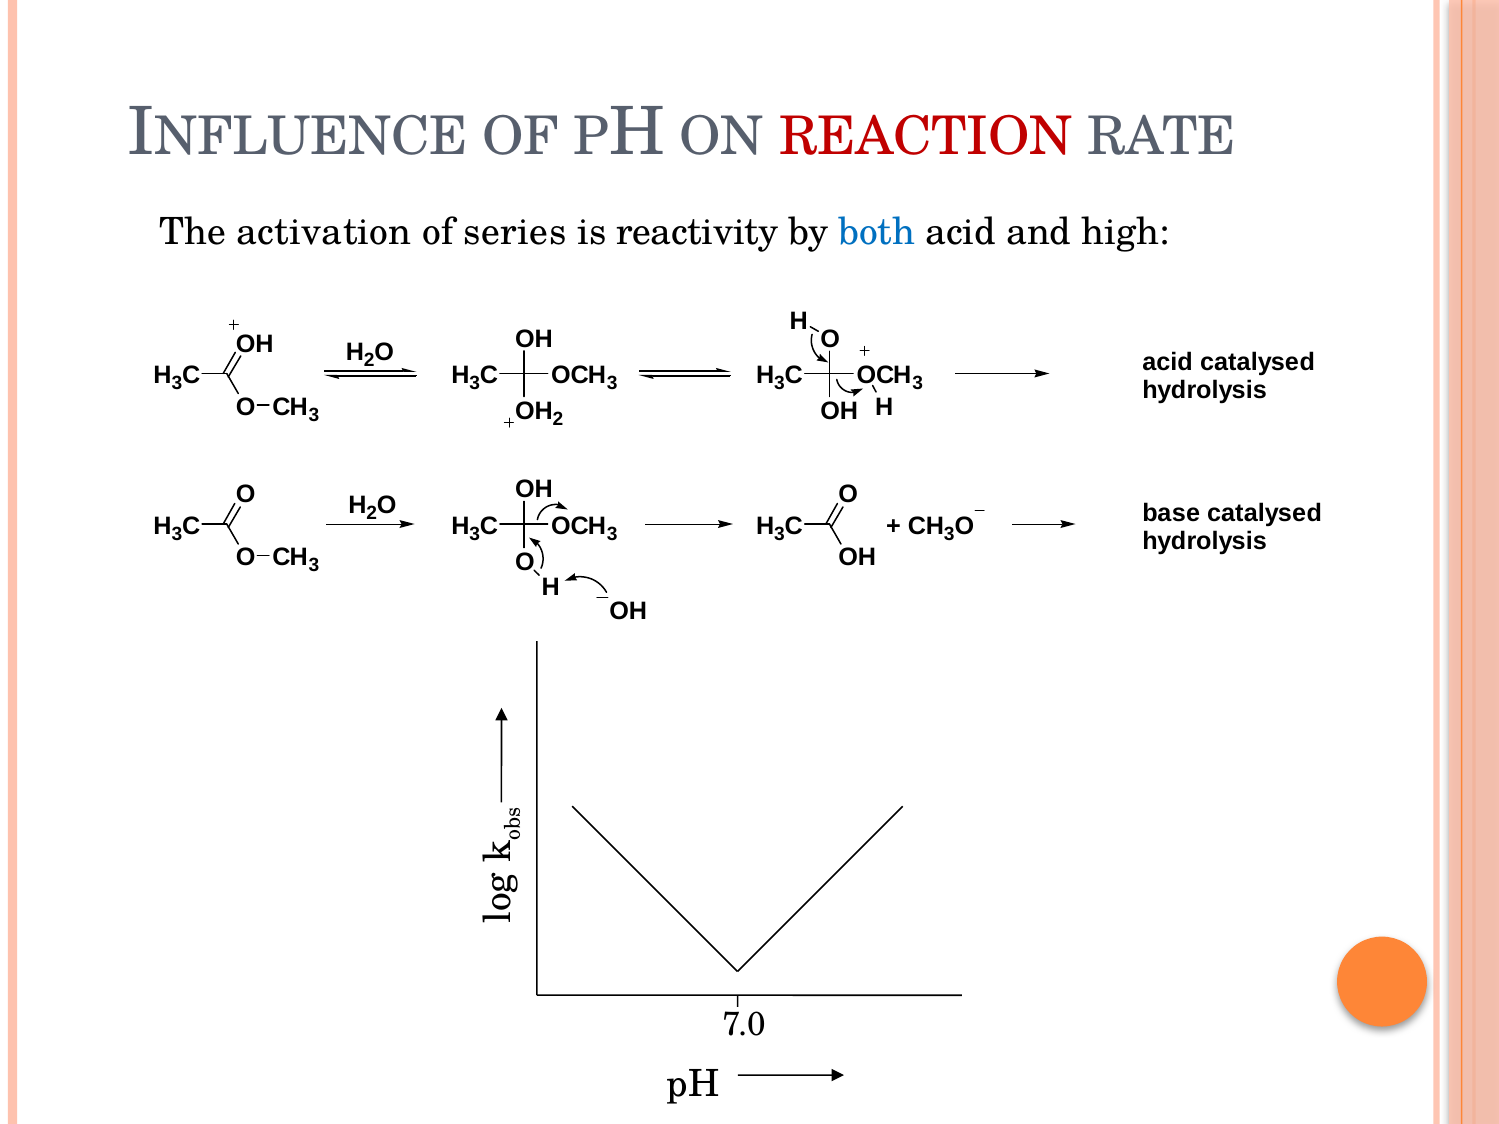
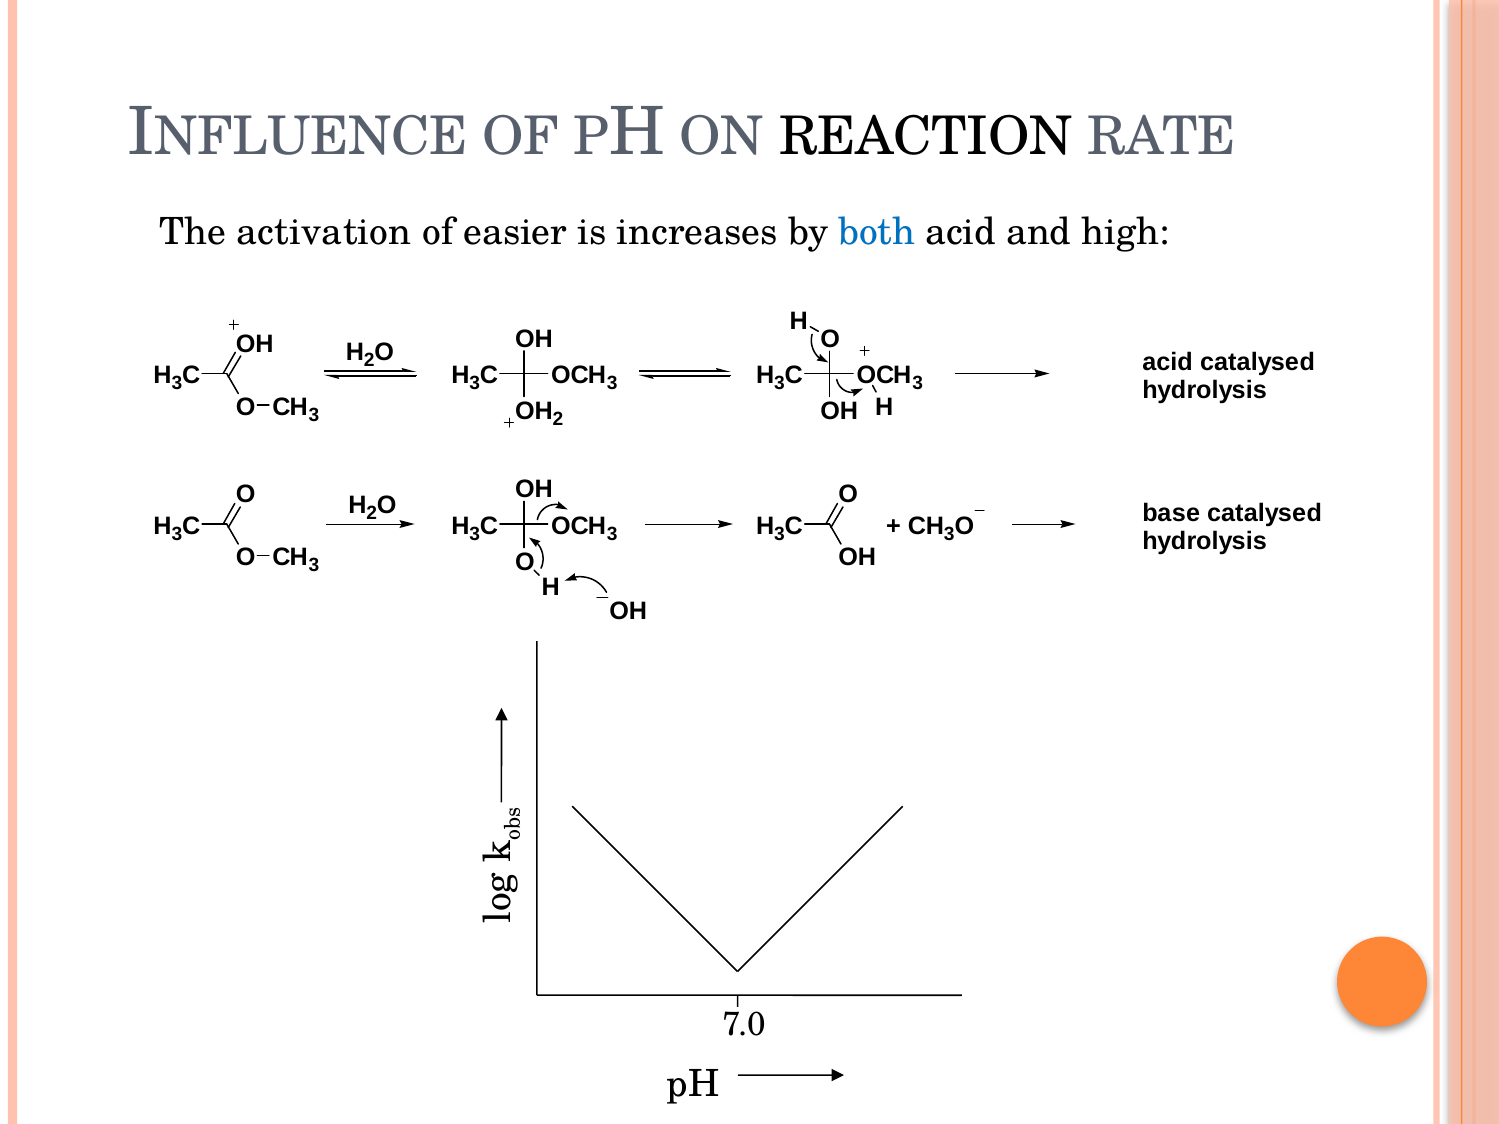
REACTION colour: red -> black (926, 136)
series: series -> easier (515, 232)
reactivity: reactivity -> increases (697, 232)
